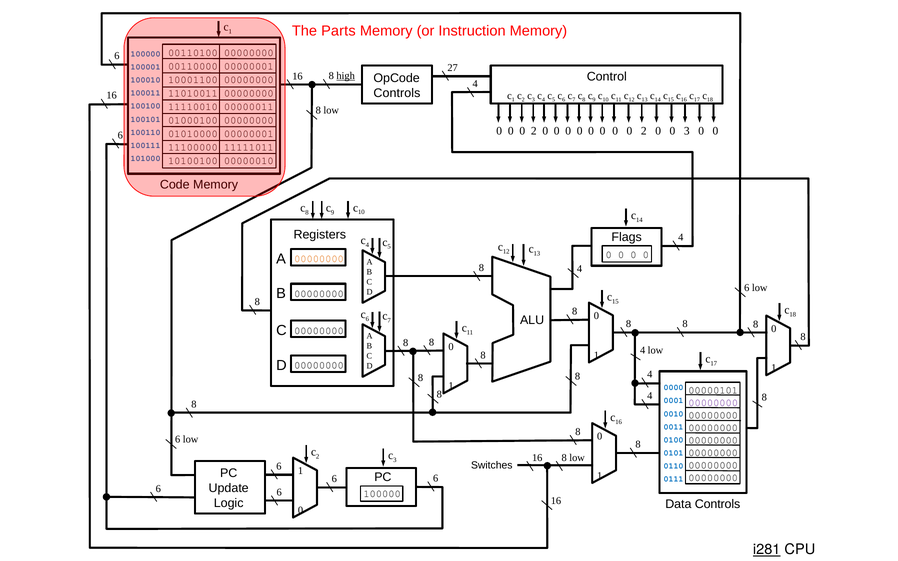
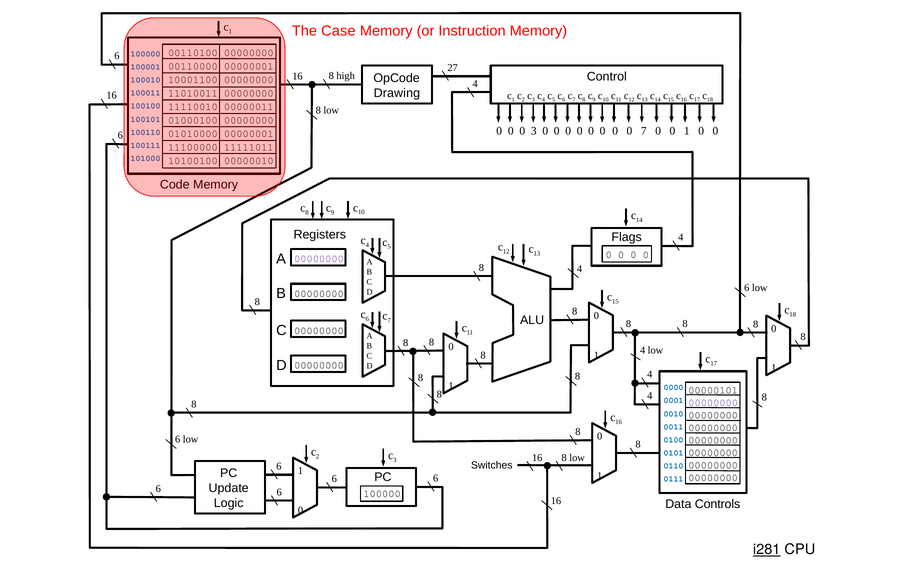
Parts: Parts -> Case (338, 31)
high underline: present -> none (346, 76)
Controls: Controls -> Drawing (397, 93)
2: 2 -> 3 (534, 131)
2: 2 -> 7 (644, 131)
0 0 3: 3 -> 1 (687, 131)
00000000 colour: orange -> purple (319, 259)
